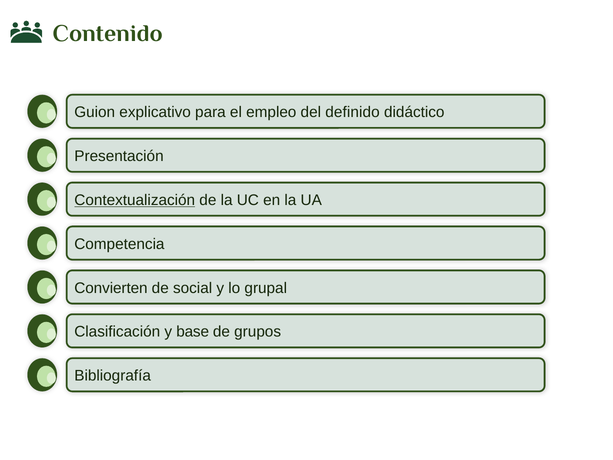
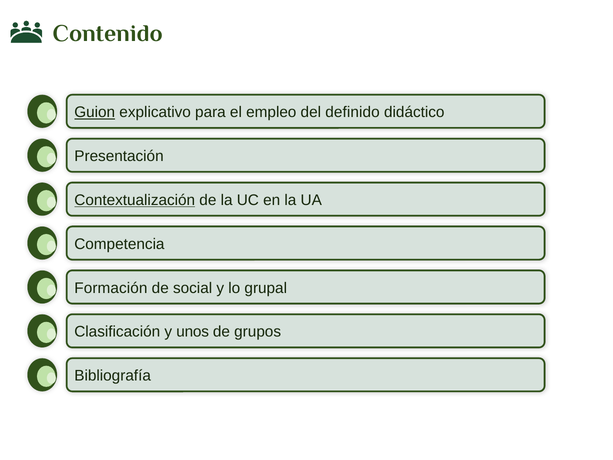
Guion underline: none -> present (95, 112)
Convierten: Convierten -> Formación (111, 288)
base: base -> unos (193, 332)
